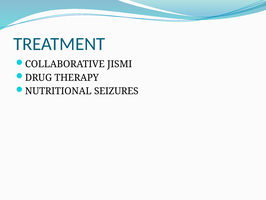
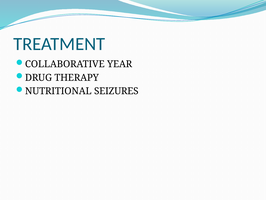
JISMI: JISMI -> YEAR (120, 64)
